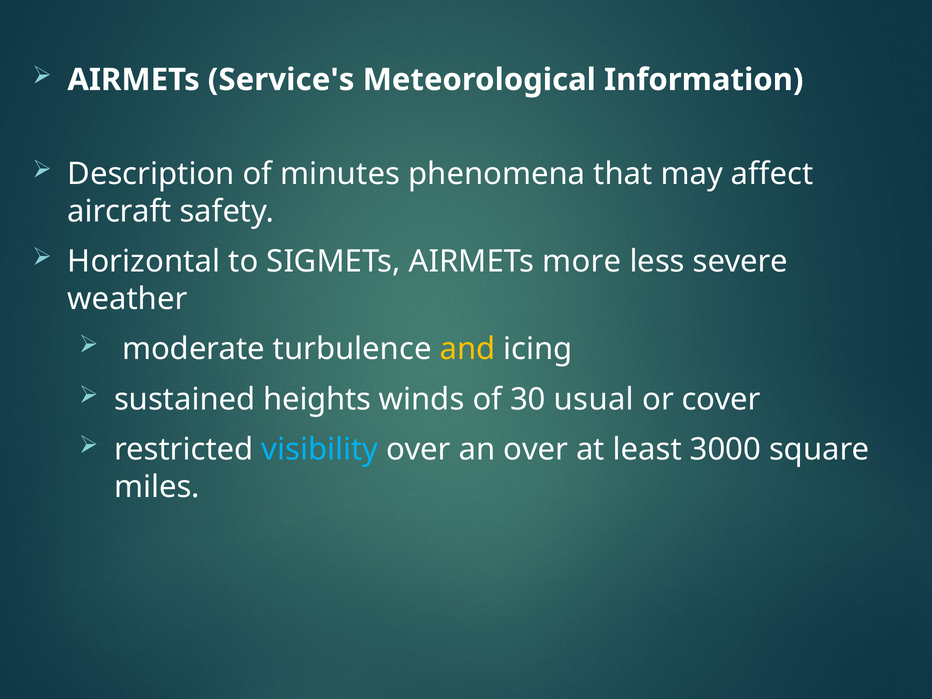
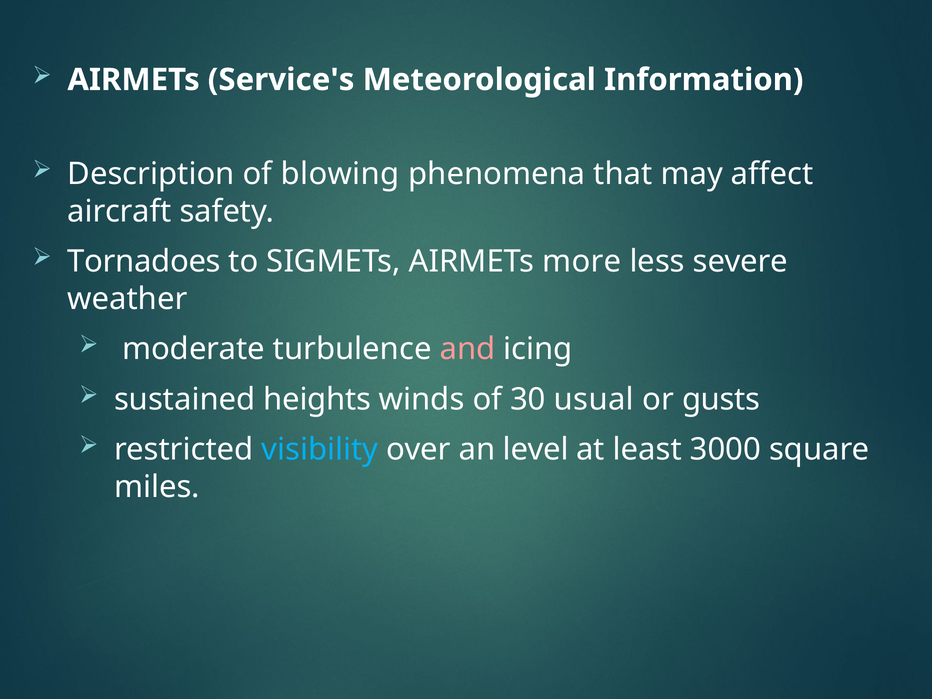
minutes: minutes -> blowing (340, 174)
Horizontal: Horizontal -> Tornadoes (144, 262)
and colour: yellow -> pink (468, 349)
cover: cover -> gusts (721, 399)
an over: over -> level (536, 450)
